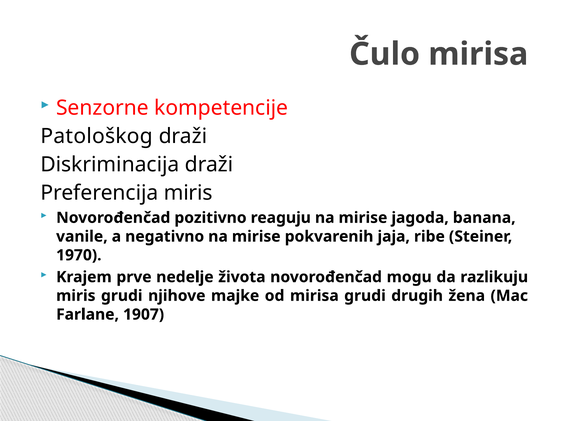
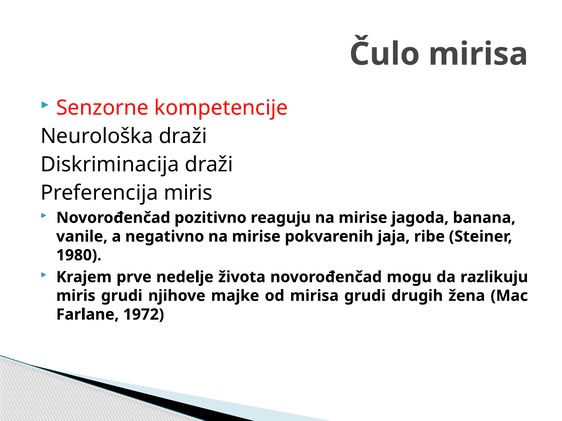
Patološkog: Patološkog -> Neurološka (97, 136)
1970: 1970 -> 1980 (79, 255)
1907: 1907 -> 1972 (144, 315)
